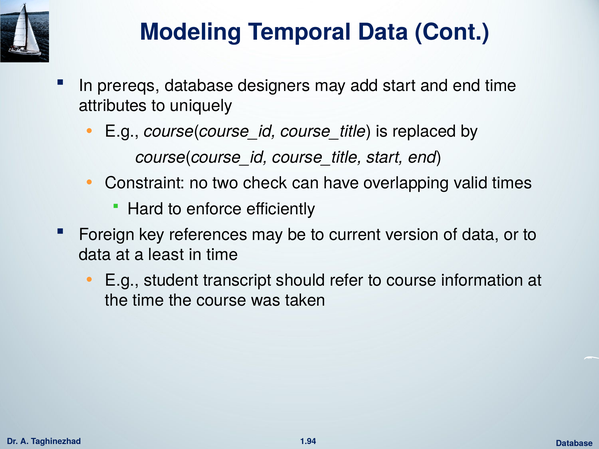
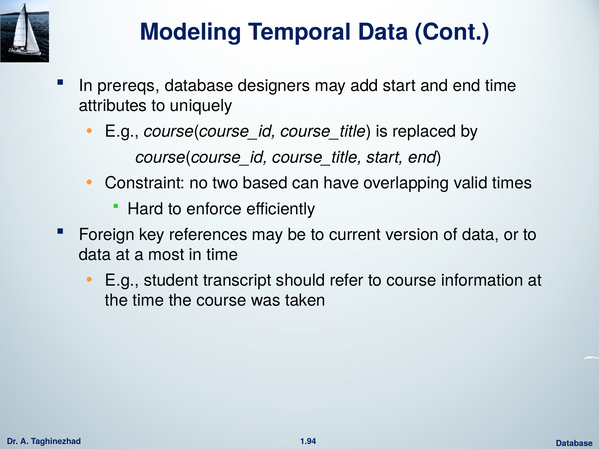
check: check -> based (265, 183)
least: least -> most (166, 255)
